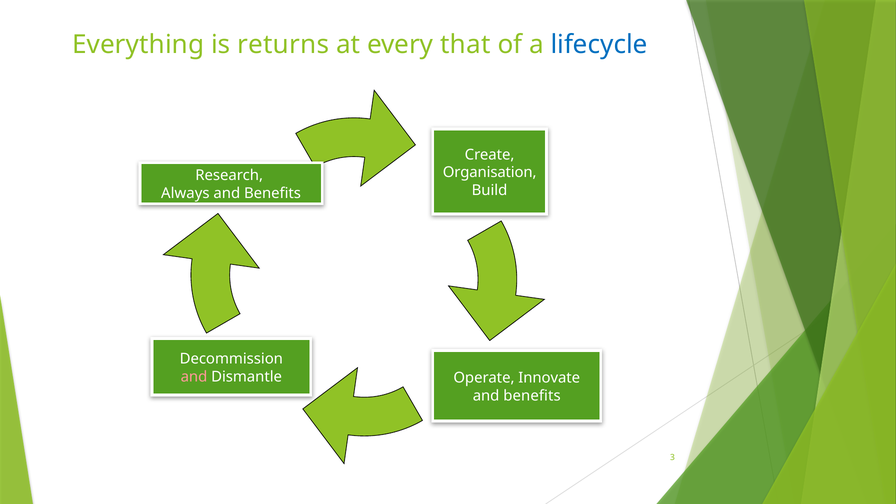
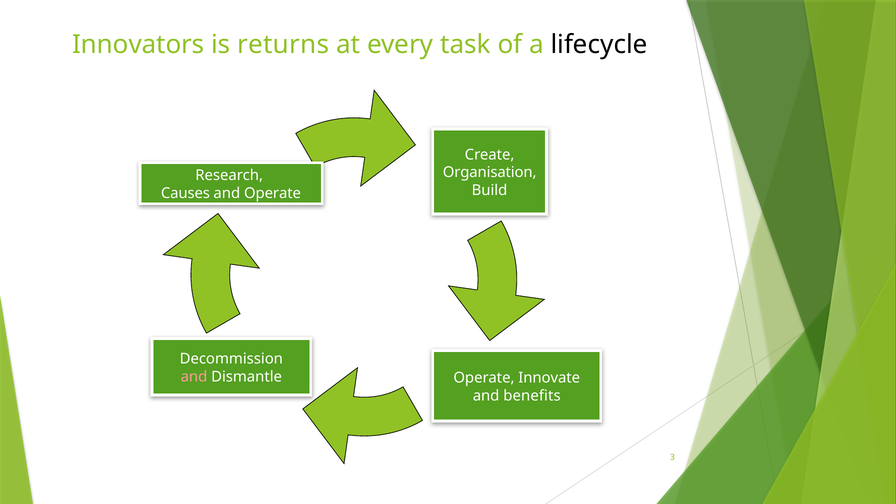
Everything: Everything -> Innovators (138, 44)
that: that -> task (465, 44)
lifecycle colour: blue -> black (599, 44)
Always: Always -> Causes (185, 193)
Benefits: Benefits -> Operate (273, 193)
